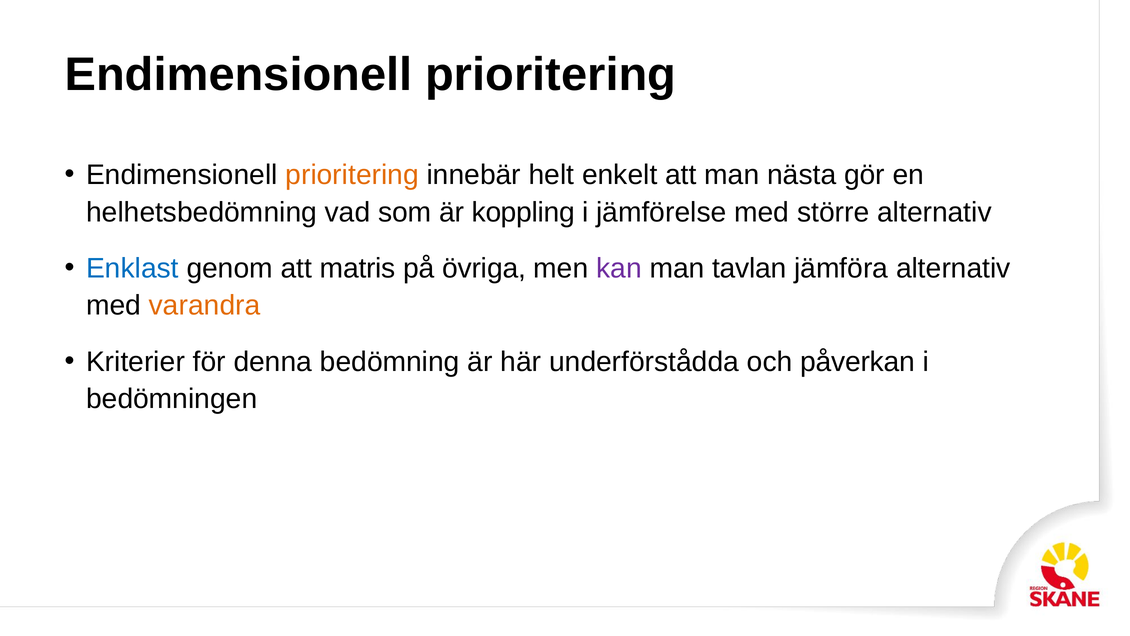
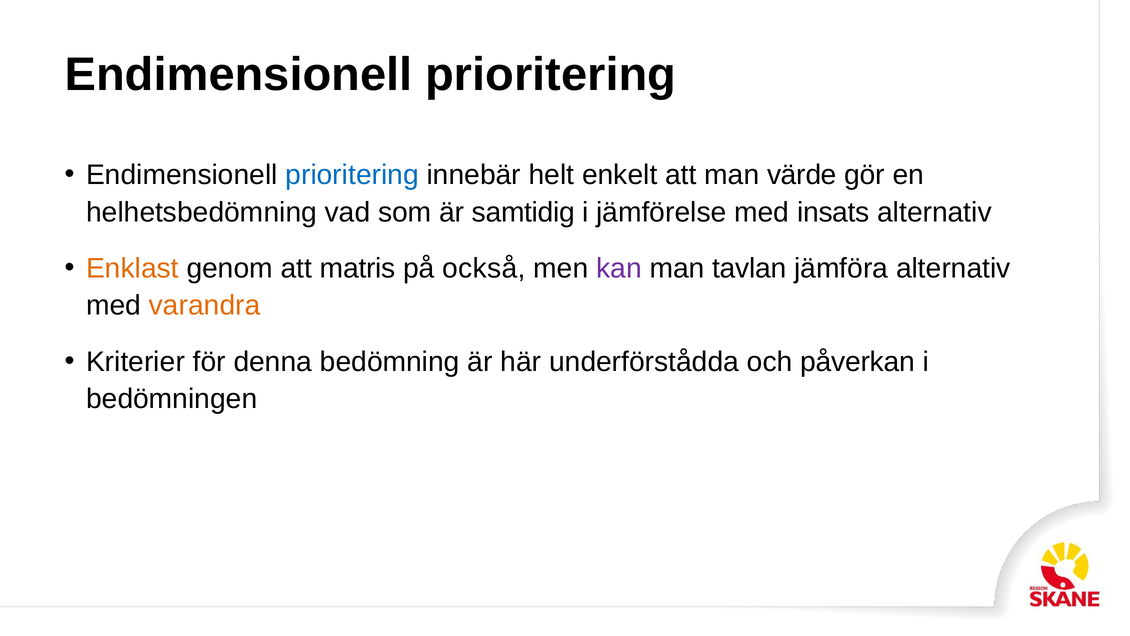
prioritering colour: orange -> blue (352, 175)
nästa: nästa -> värde (802, 175)
koppling: koppling -> samtidig (523, 212)
större: större -> insats (833, 212)
Enklast colour: blue -> orange (132, 268)
övriga: övriga -> också (484, 268)
